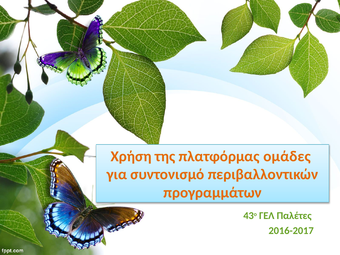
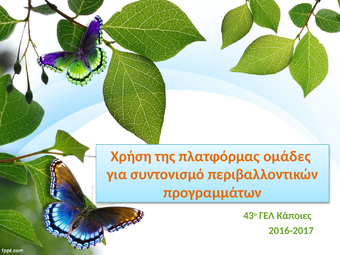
Παλέτες: Παλέτες -> Κάποιες (294, 216)
